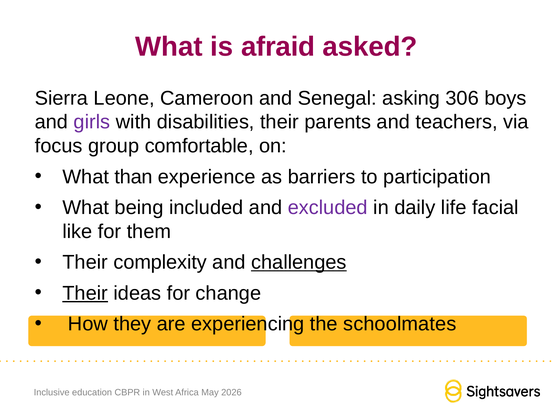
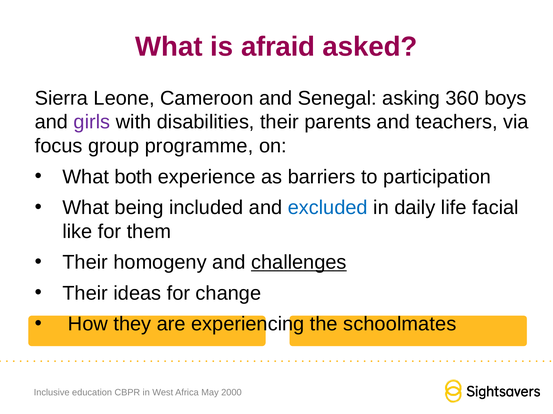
306: 306 -> 360 (462, 98)
comfortable: comfortable -> programme (199, 146)
than: than -> both (134, 177)
excluded colour: purple -> blue (328, 208)
complexity: complexity -> homogeny (160, 263)
Their underline: present -> none (85, 294)
2026: 2026 -> 2000 (231, 393)
